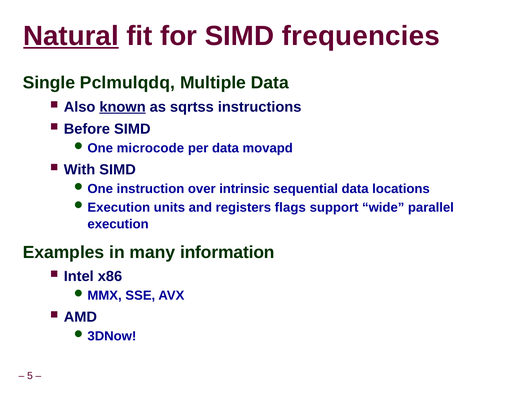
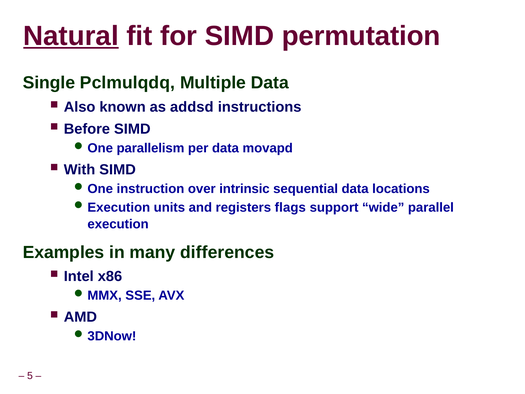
frequencies: frequencies -> permutation (361, 36)
known underline: present -> none (123, 107)
sqrtss: sqrtss -> addsd (192, 107)
microcode: microcode -> parallelism (150, 148)
information: information -> differences (227, 252)
